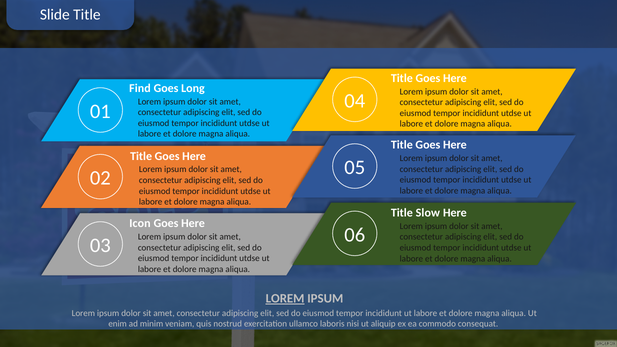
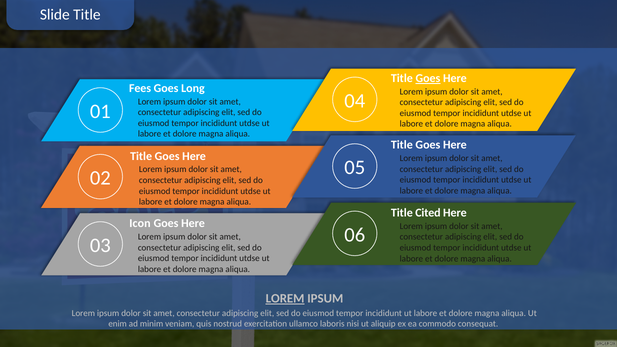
Goes underline: none -> present (428, 78)
Find: Find -> Fees (140, 88)
Slow: Slow -> Cited (428, 213)
